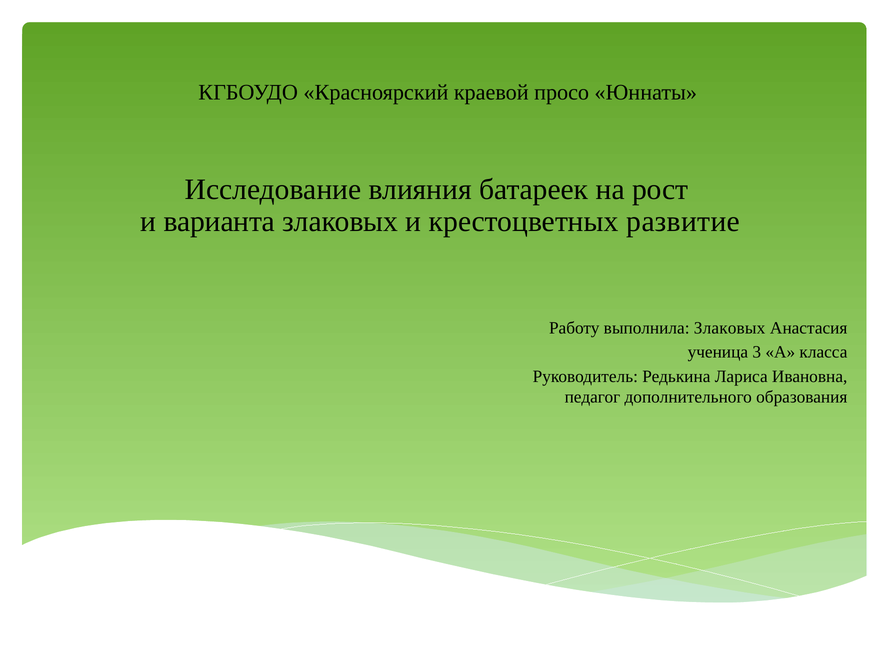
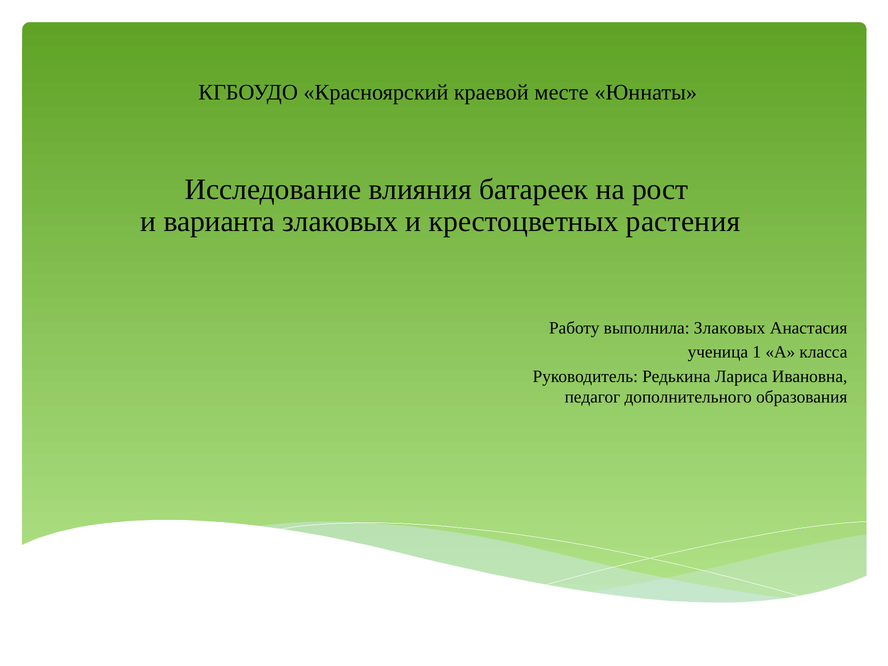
просо: просо -> месте (561, 92)
развитие: развитие -> растения (683, 222)
3: 3 -> 1 (757, 352)
